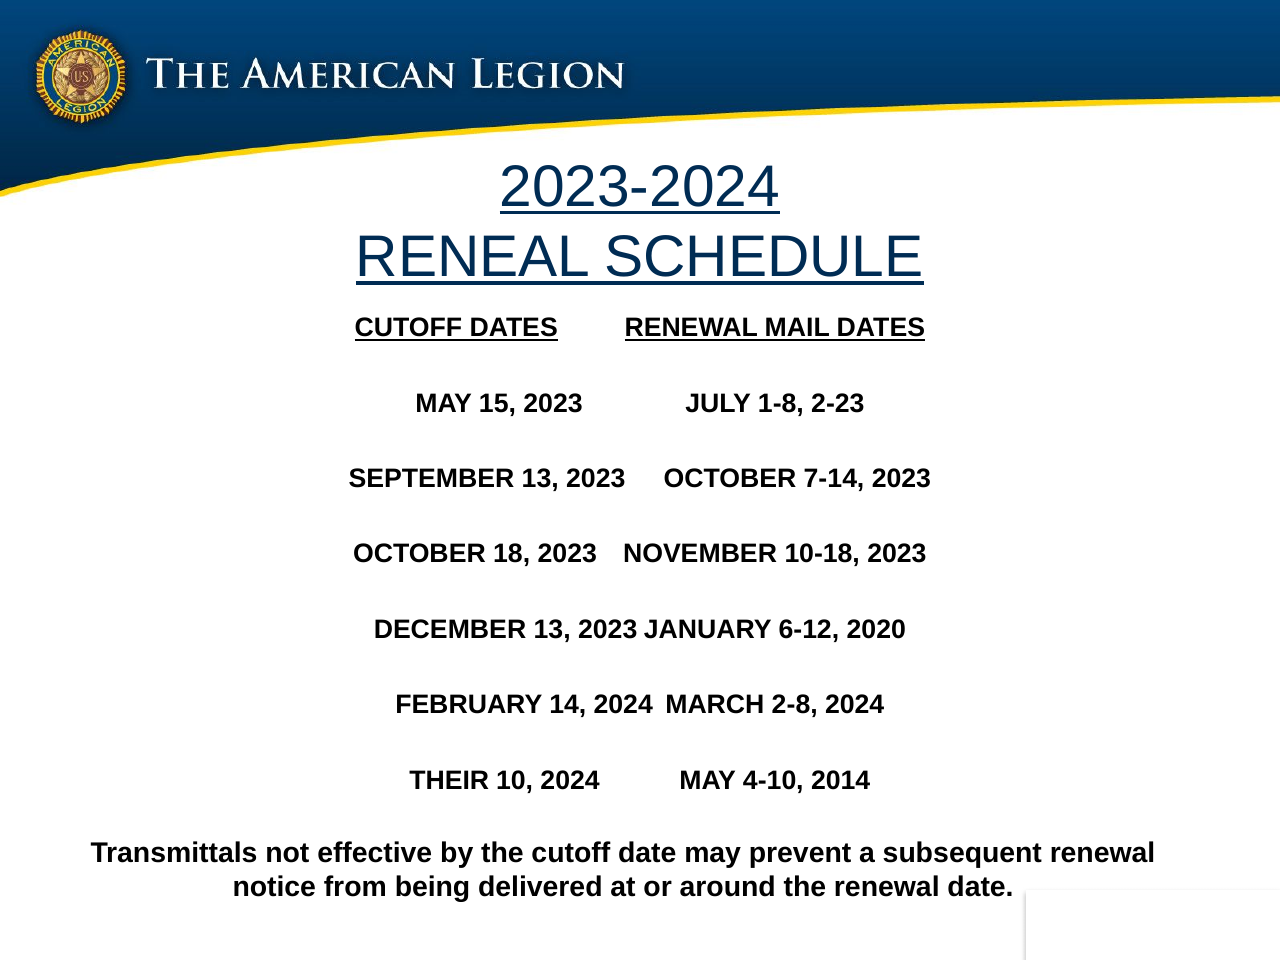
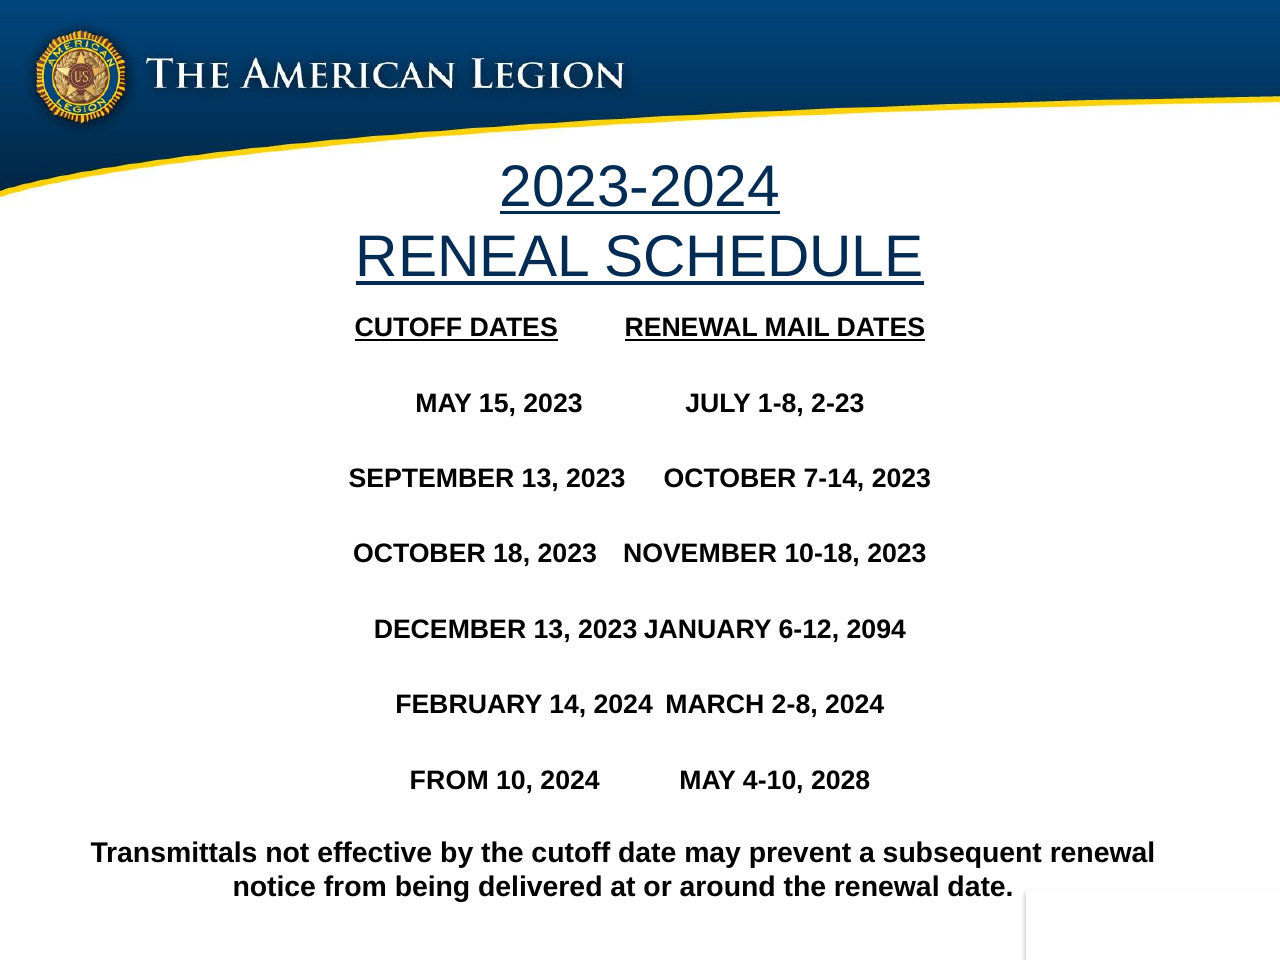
2020: 2020 -> 2094 (876, 630)
THEIR: THEIR -> FROM (449, 780)
2014: 2014 -> 2028 (841, 780)
